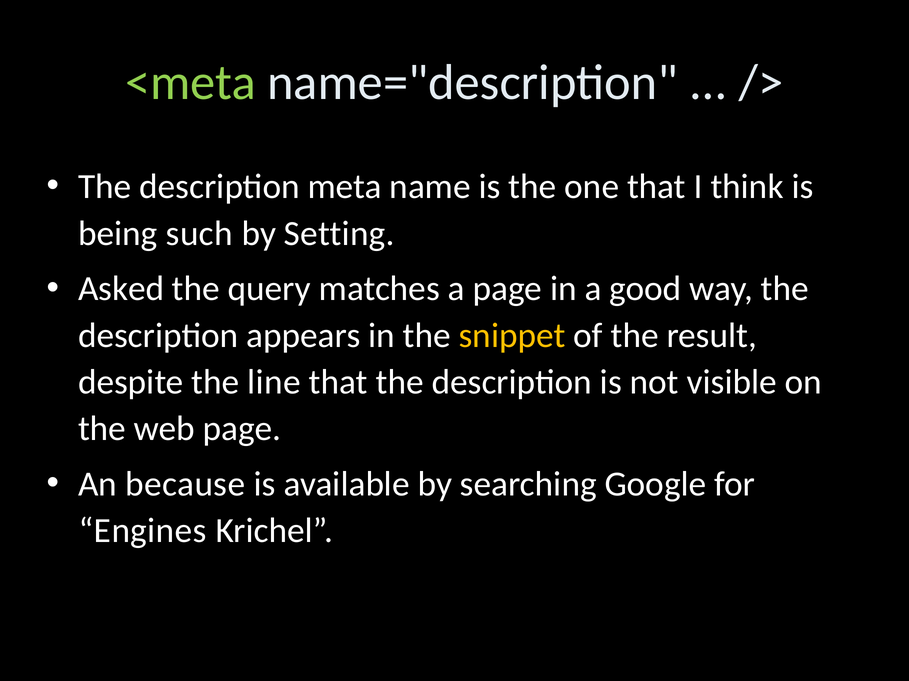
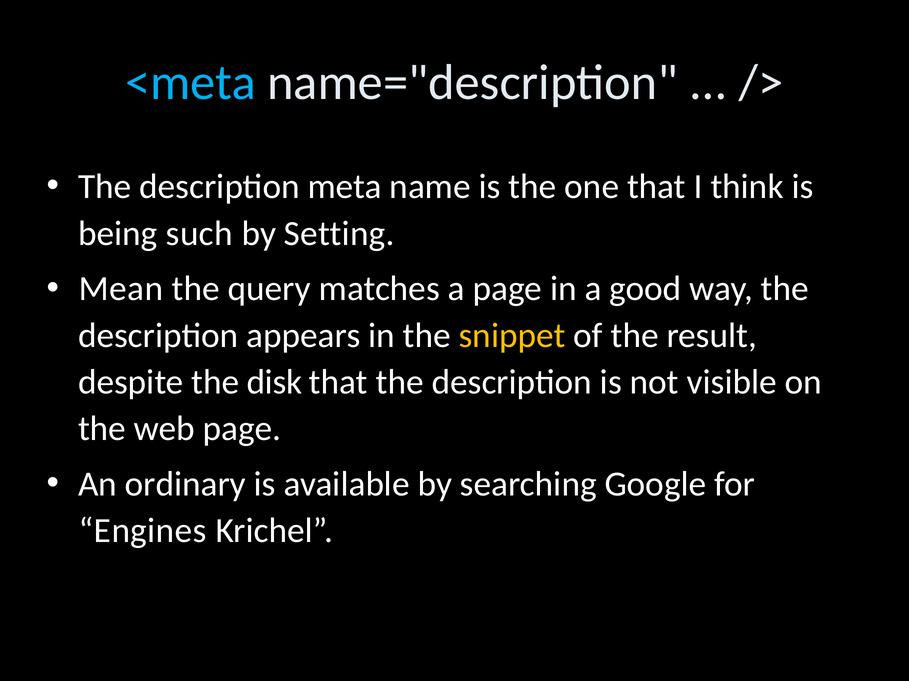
<meta colour: light green -> light blue (191, 83)
Asked: Asked -> Mean (121, 289)
line: line -> disk (274, 382)
because: because -> ordinary (185, 485)
